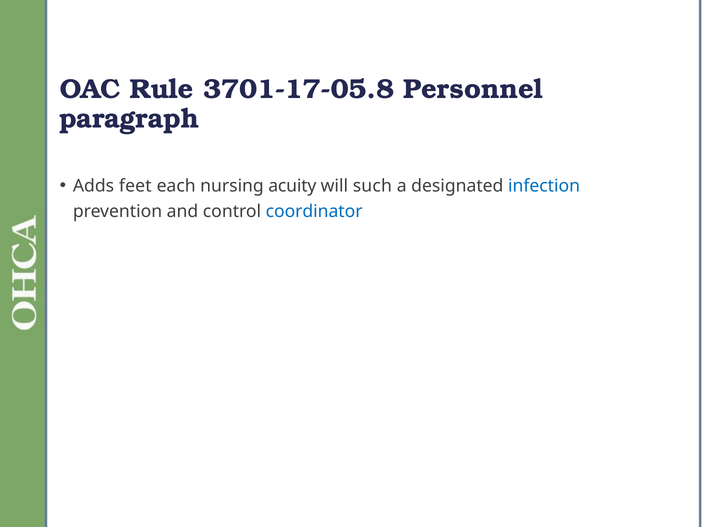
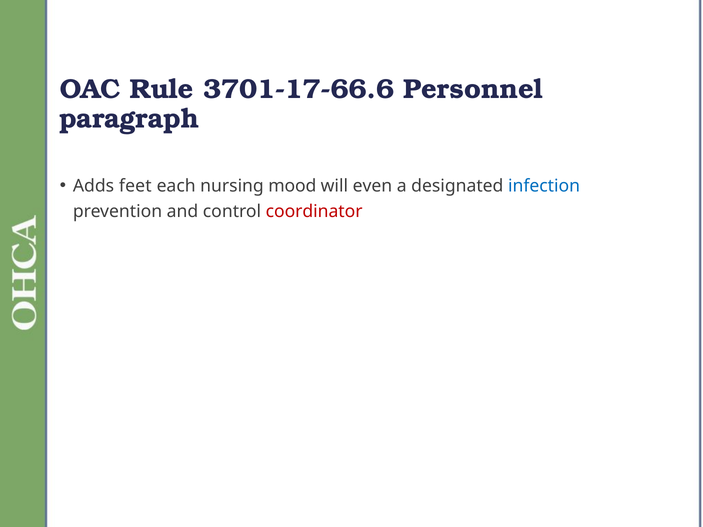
3701-17-05.8: 3701-17-05.8 -> 3701-17-66.6 (299, 89)
acuity: acuity -> mood (292, 186)
such: such -> even (372, 186)
coordinator colour: blue -> red (314, 211)
